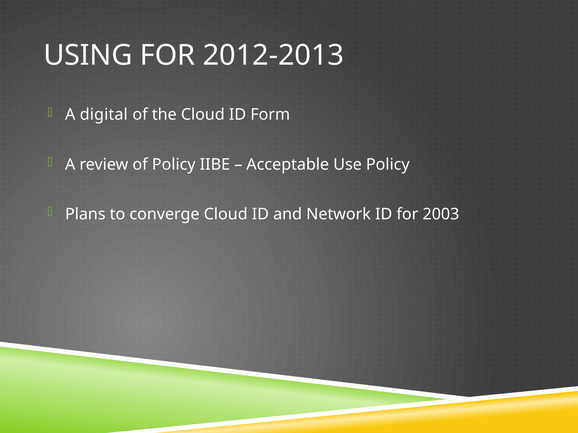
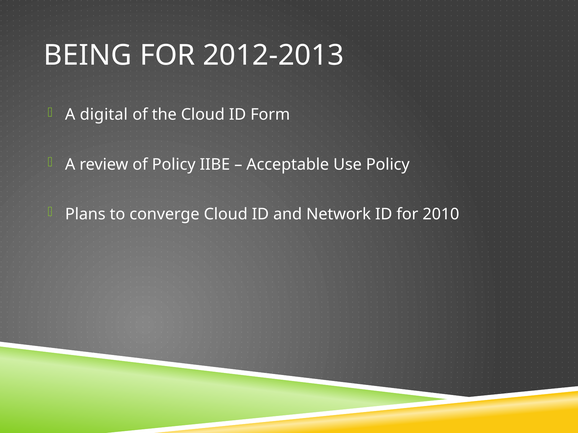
USING: USING -> BEING (88, 55)
2003: 2003 -> 2010 (441, 214)
